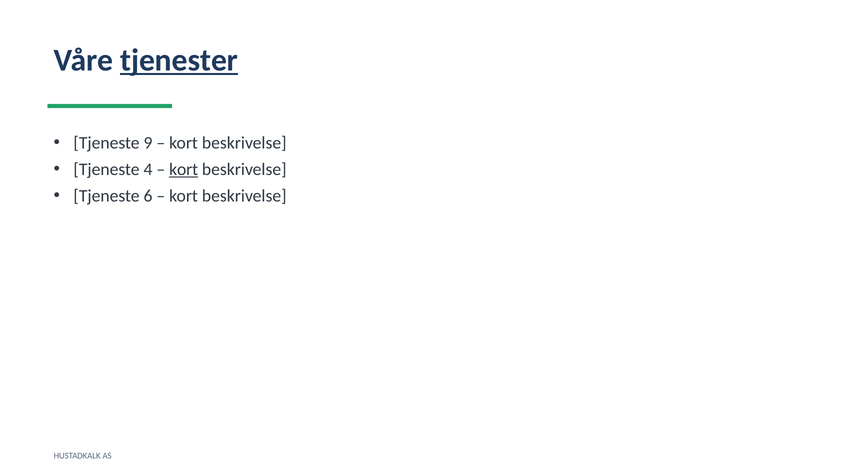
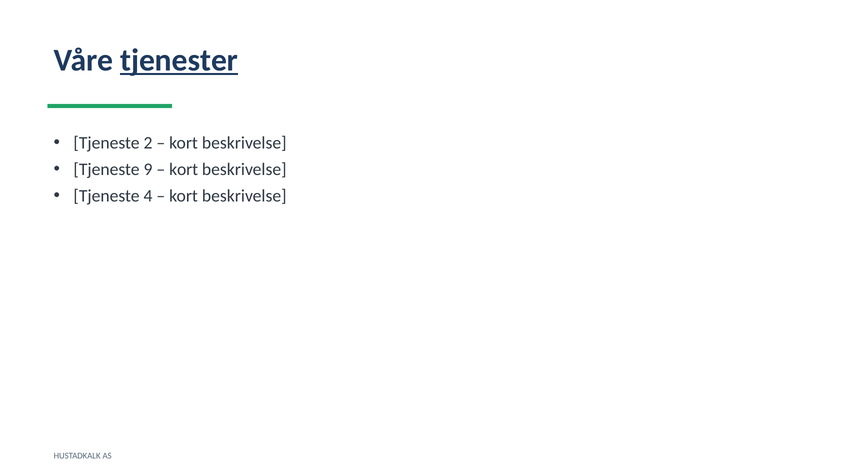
9: 9 -> 2 (148, 143)
4: 4 -> 9 (148, 169)
kort underline: present -> none (184, 169)
6: 6 -> 4 (148, 196)
